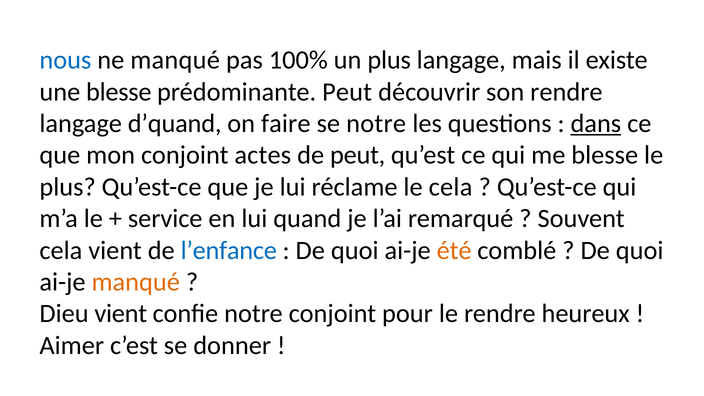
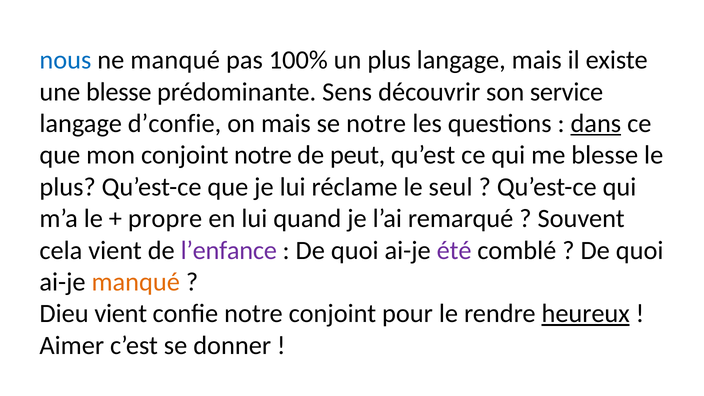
prédominante Peut: Peut -> Sens (347, 92)
son rendre: rendre -> service (567, 92)
d’quand: d’quand -> d’confie (175, 124)
on faire: faire -> mais (286, 124)
conjoint actes: actes -> notre (263, 155)
le cela: cela -> seul (451, 187)
service: service -> propre (165, 219)
l’enfance colour: blue -> purple (229, 250)
été colour: orange -> purple (454, 250)
heureux underline: none -> present (586, 314)
